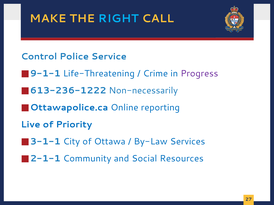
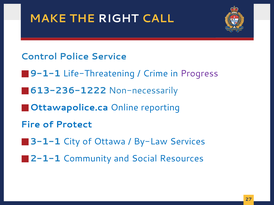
RIGHT colour: light blue -> white (118, 19)
Live: Live -> Fire (31, 125)
Priority: Priority -> Protect (74, 125)
